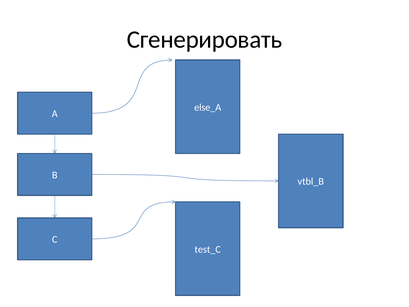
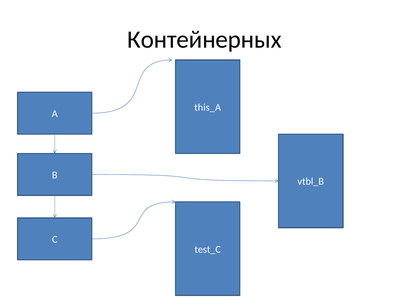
Сгенерировать: Сгенерировать -> Контейнерных (204, 40)
else_A: else_A -> this_A (208, 107)
